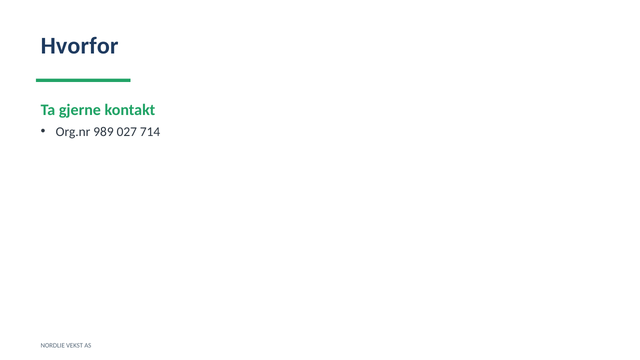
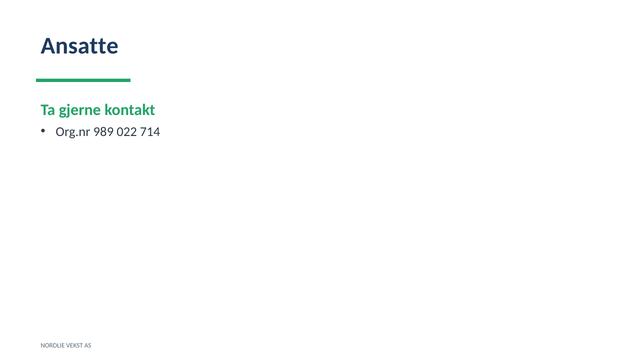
Hvorfor: Hvorfor -> Ansatte (80, 46)
027: 027 -> 022 (127, 132)
